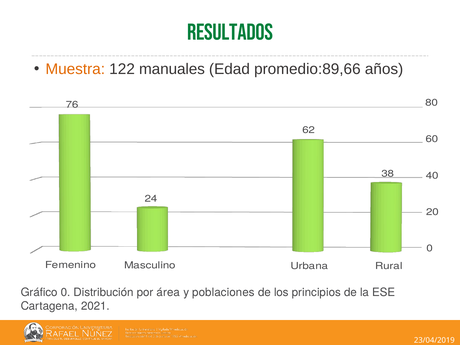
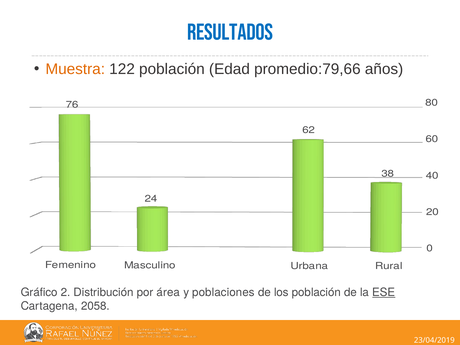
RESULTADOS colour: green -> blue (230, 32)
122 manuales: manuales -> población (172, 69)
promedio:89,66: promedio:89,66 -> promedio:79,66 (307, 69)
Gráfico 0: 0 -> 2 (66, 292)
los principios: principios -> población (316, 292)
ESE underline: none -> present (384, 292)
2021: 2021 -> 2058 (95, 306)
